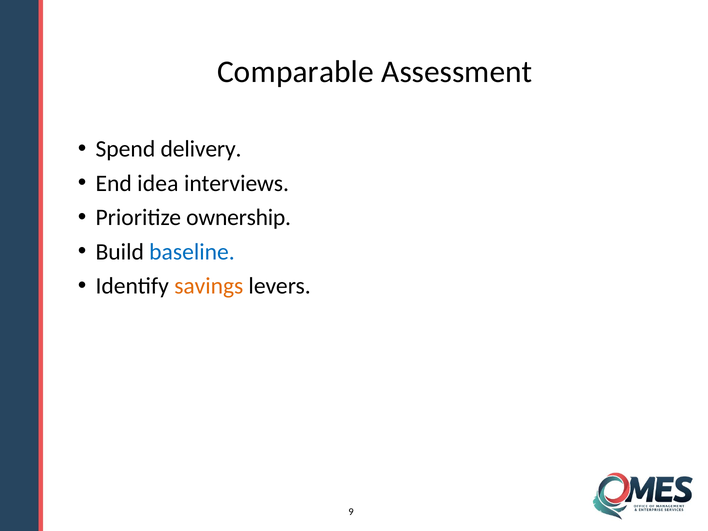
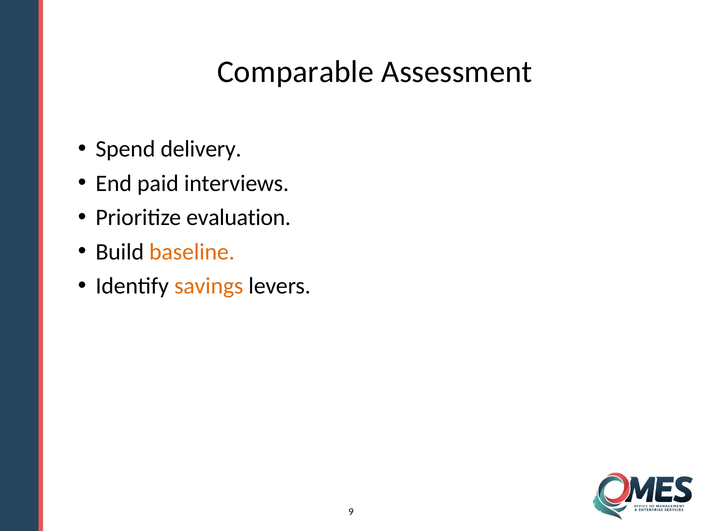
idea: idea -> paid (158, 183)
ownership: ownership -> evaluation (239, 218)
baseline colour: blue -> orange (192, 252)
